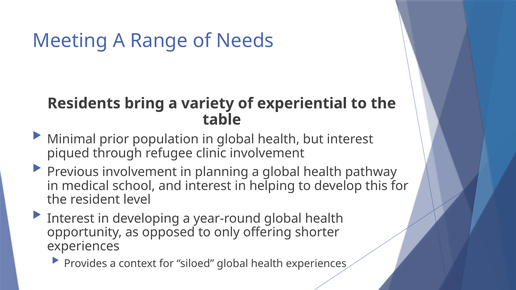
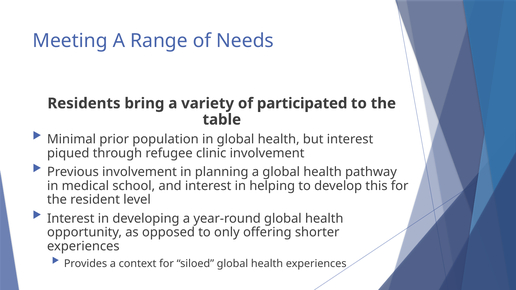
experiential: experiential -> participated (302, 103)
